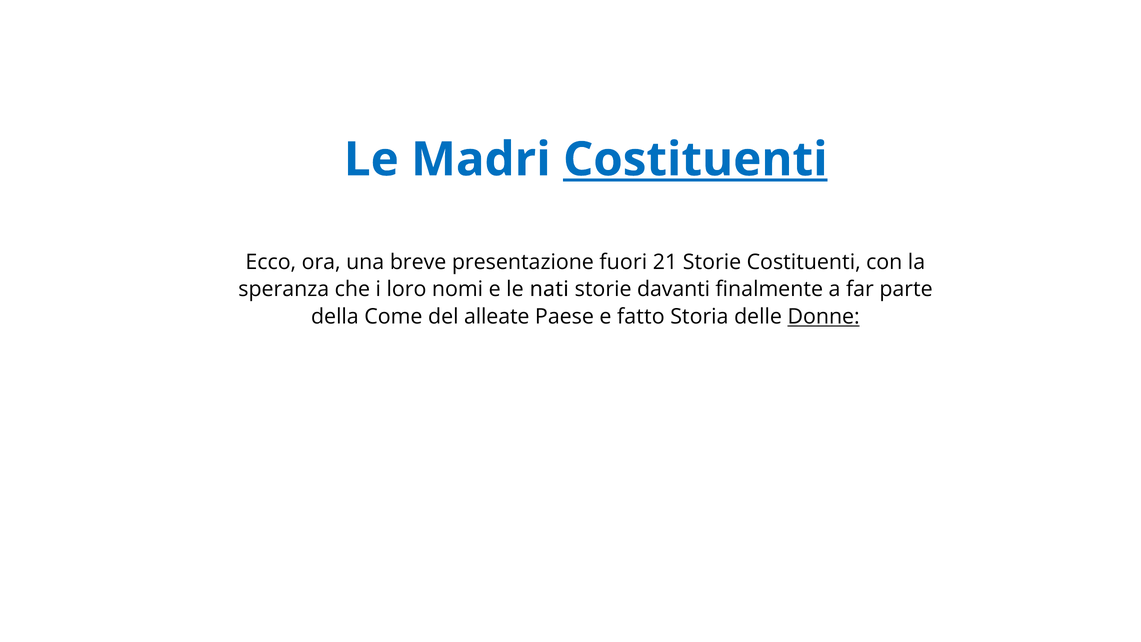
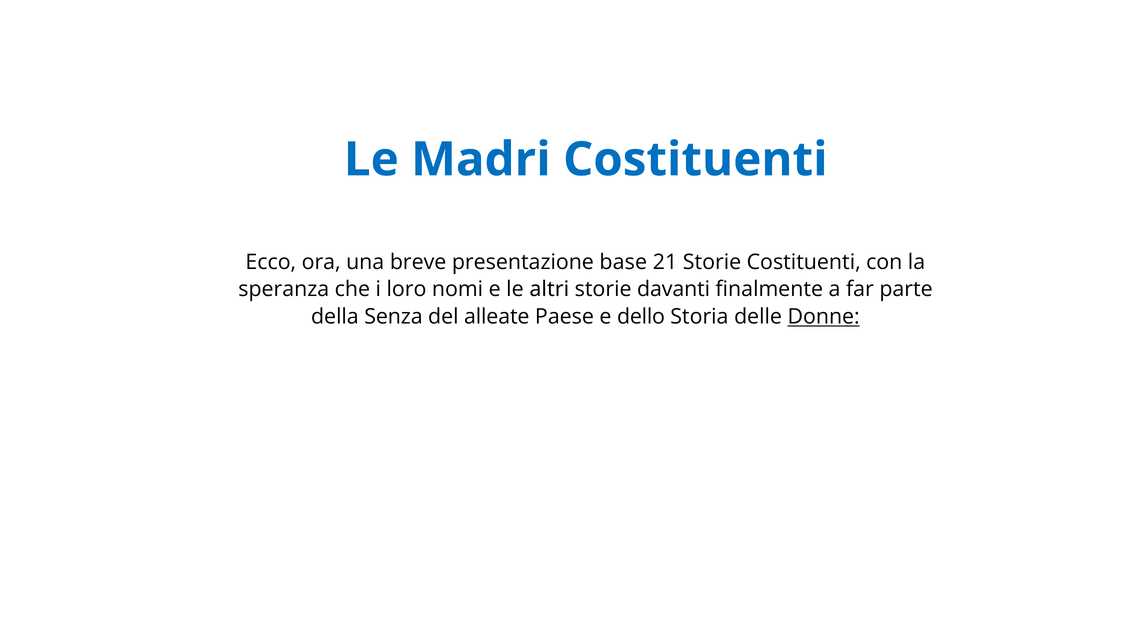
Costituenti underline: present -> none (695, 160)
fuori: fuori -> base (623, 262)
nati: nati -> altri (549, 289)
Come: Come -> Senza (393, 317)
fatto: fatto -> dello (641, 317)
